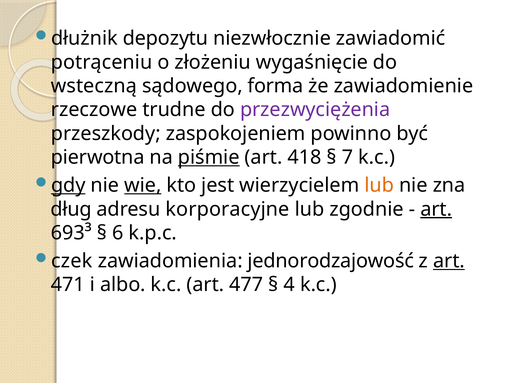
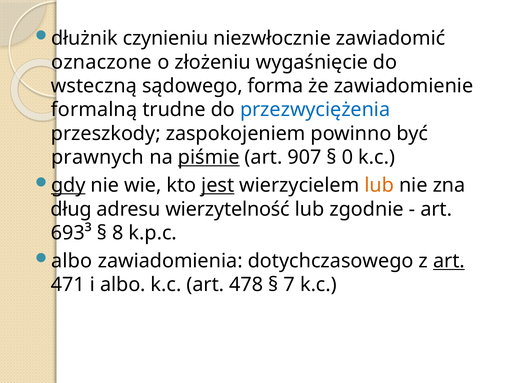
depozytu: depozytu -> czynieniu (166, 38)
potrąceniu: potrąceniu -> oznaczone (102, 62)
rzeczowe: rzeczowe -> formalną (94, 110)
przezwyciężenia colour: purple -> blue (315, 110)
pierwotna: pierwotna -> prawnych (98, 157)
418: 418 -> 907 (304, 157)
7: 7 -> 0 (348, 157)
wie underline: present -> none (143, 185)
jest underline: none -> present (218, 185)
korporacyjne: korporacyjne -> wierzytelność (228, 209)
art underline: present -> none (436, 209)
6: 6 -> 8 (118, 233)
czek: czek -> albo (72, 261)
jednorodzajowość: jednorodzajowość -> dotychczasowego (331, 261)
477: 477 -> 478 (246, 284)
4: 4 -> 7 (289, 284)
